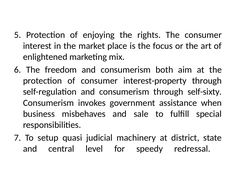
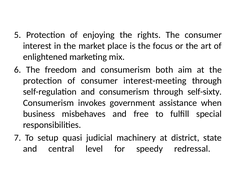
interest-property: interest-property -> interest-meeting (155, 81)
sale: sale -> free (141, 114)
